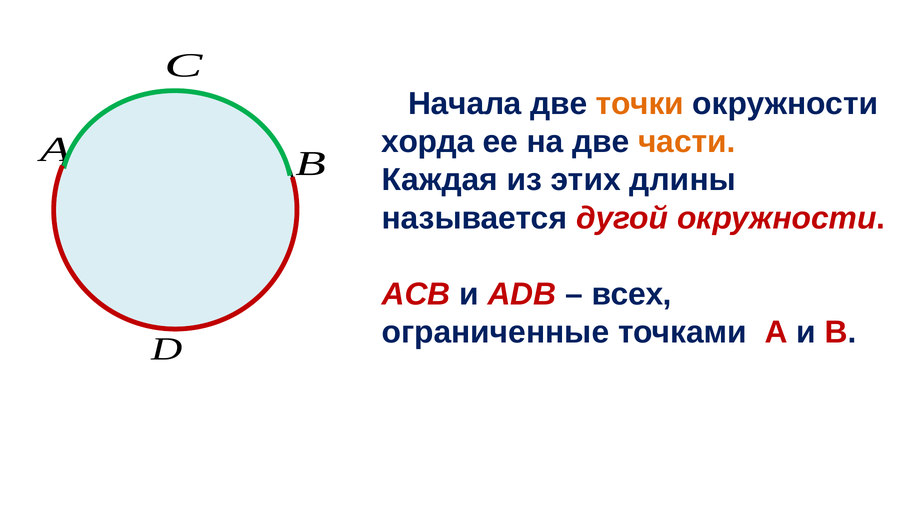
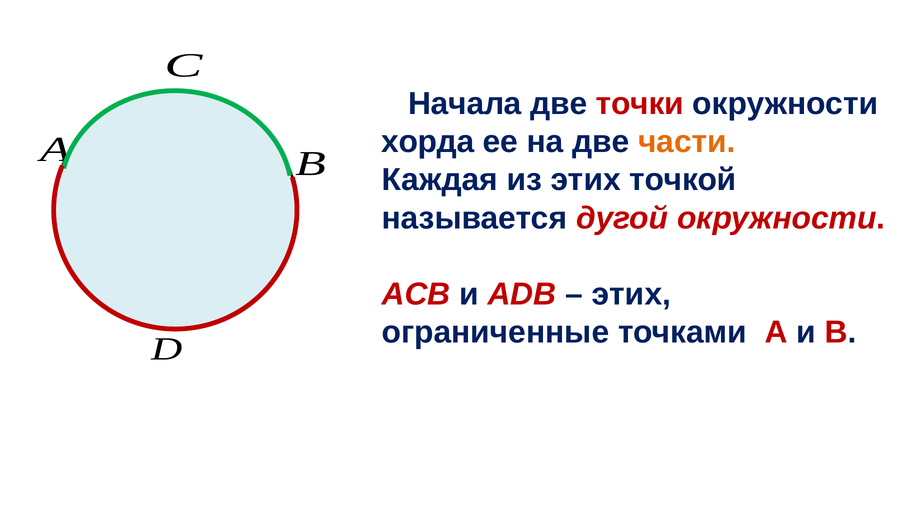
точки colour: orange -> red (640, 104)
длины: длины -> точкой (683, 180)
всех: всех -> этих (631, 294)
